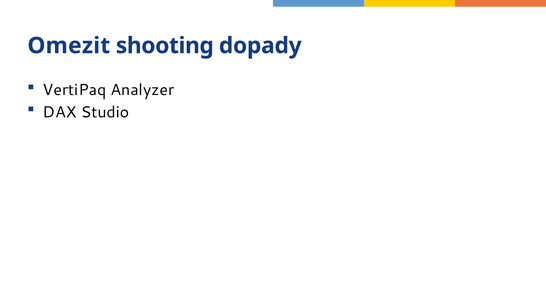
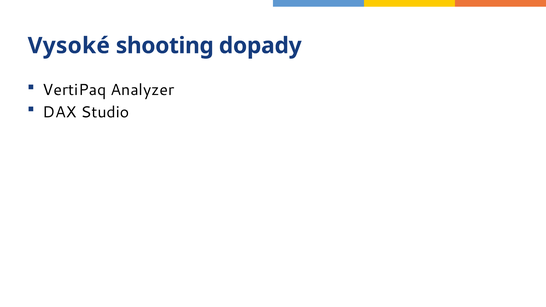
Omezit: Omezit -> Vysoké (69, 46)
